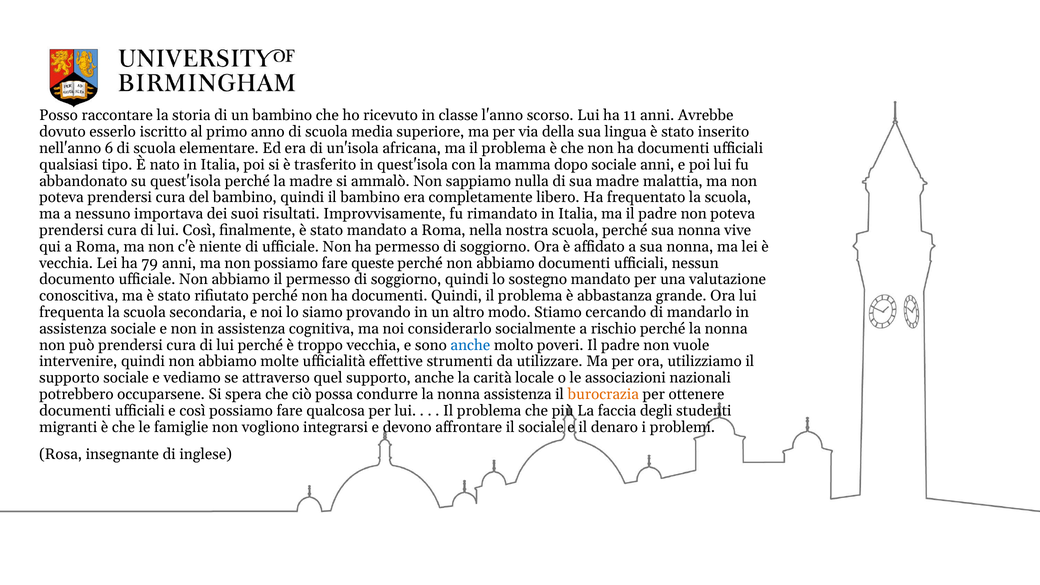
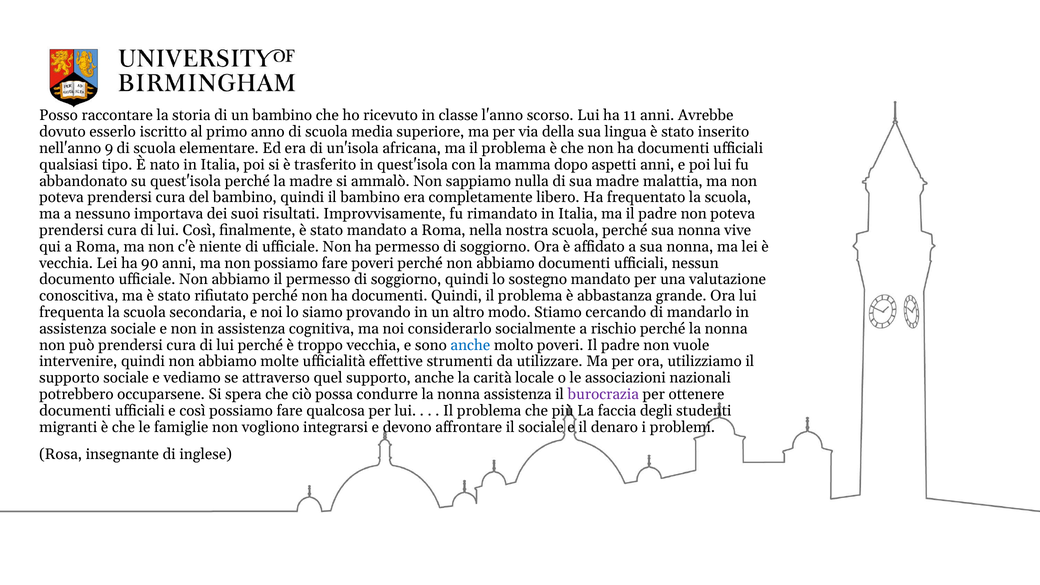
6: 6 -> 9 (109, 148)
dopo sociale: sociale -> aspetti (614, 165)
79: 79 -> 90 (150, 263)
fare queste: queste -> poveri (373, 263)
burocrazia colour: orange -> purple (603, 394)
